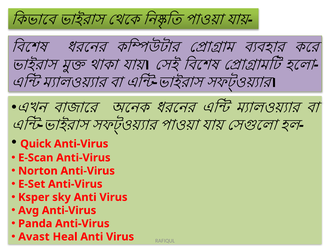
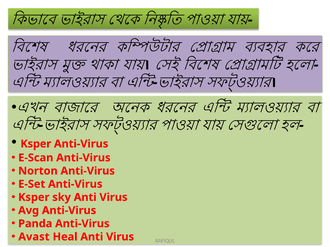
Quick: Quick -> Ksper (36, 144)
